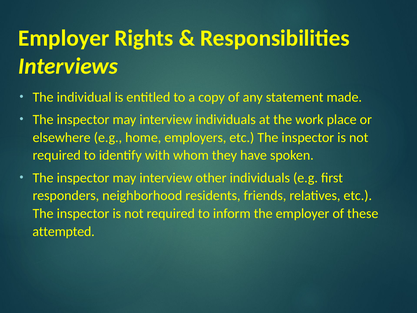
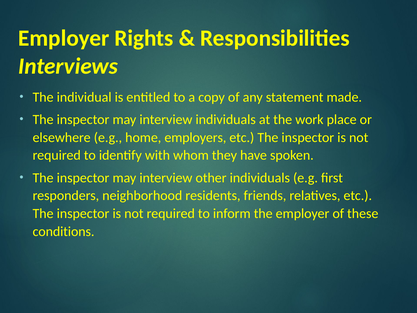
attempted: attempted -> conditions (64, 231)
